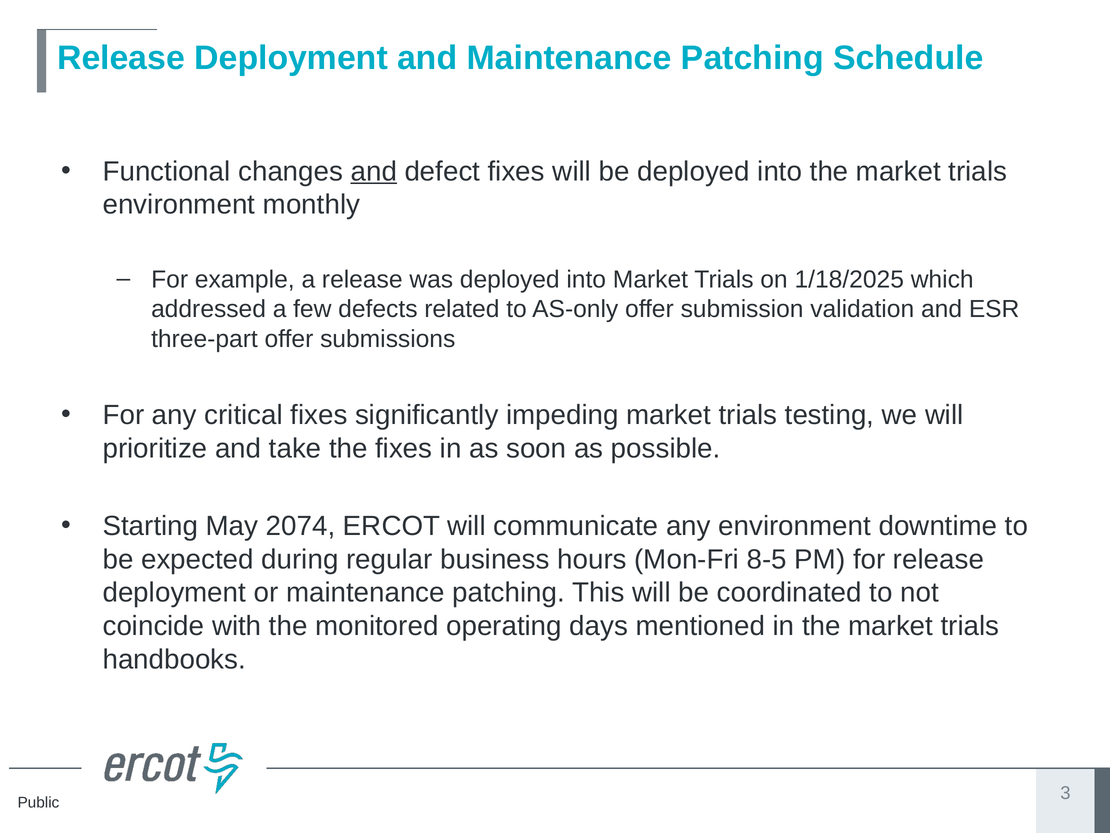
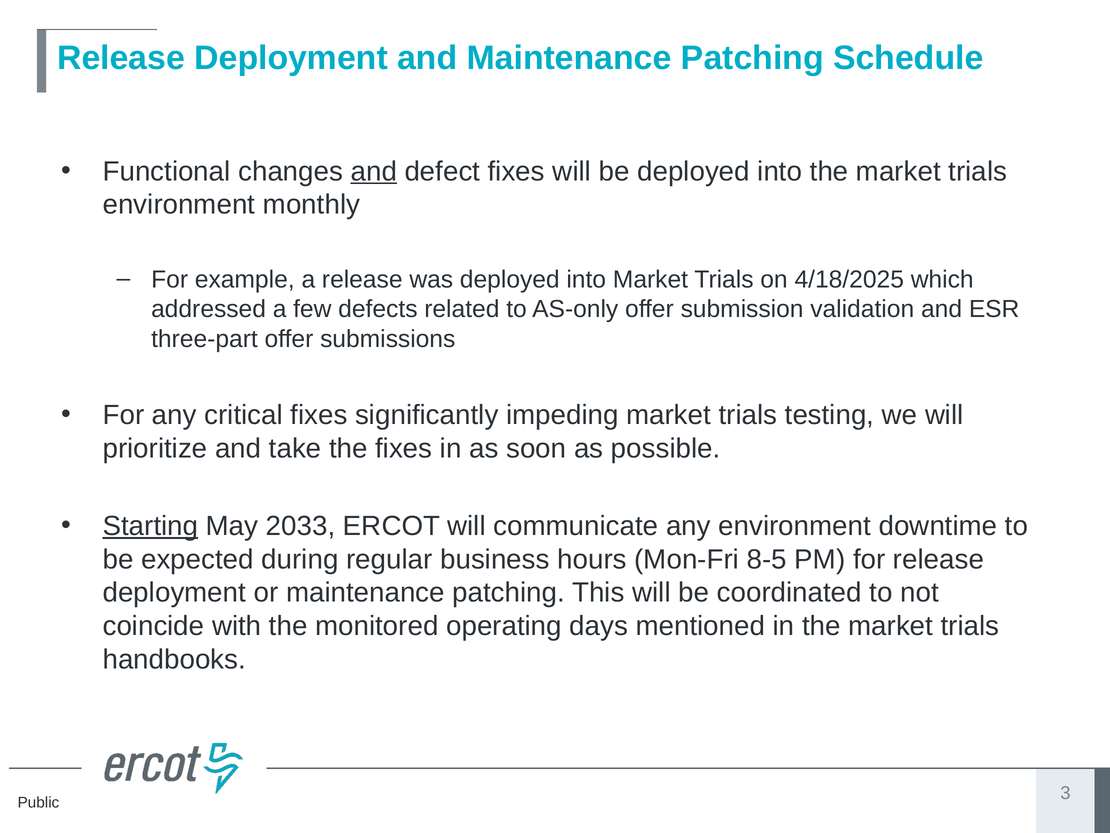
1/18/2025: 1/18/2025 -> 4/18/2025 (849, 280)
Starting underline: none -> present (150, 526)
2074: 2074 -> 2033 (301, 526)
